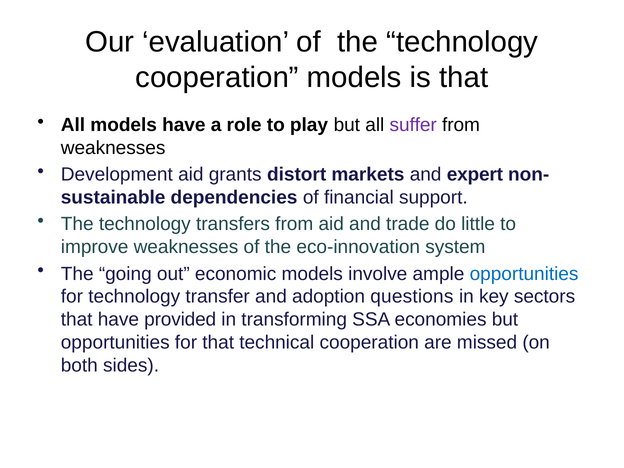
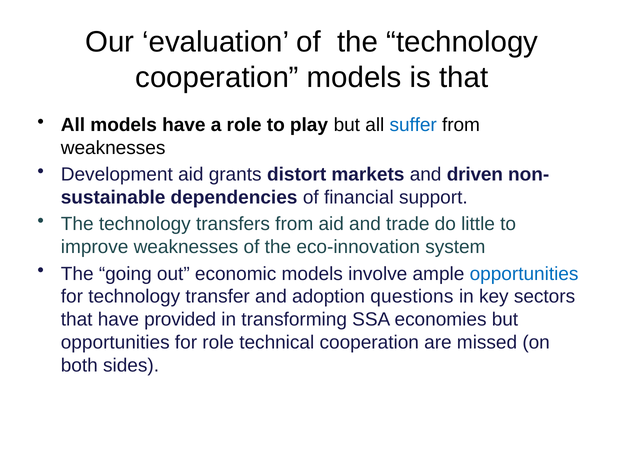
suffer colour: purple -> blue (413, 125)
expert: expert -> driven (475, 175)
for that: that -> role (218, 342)
